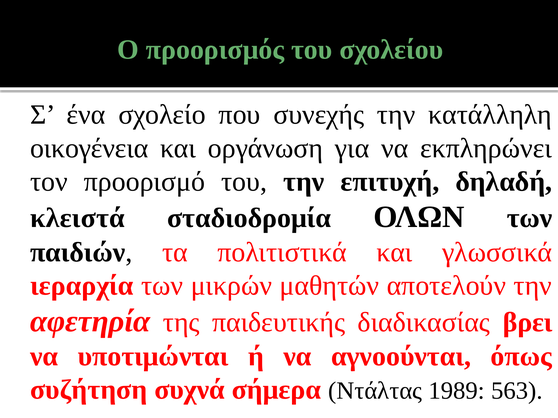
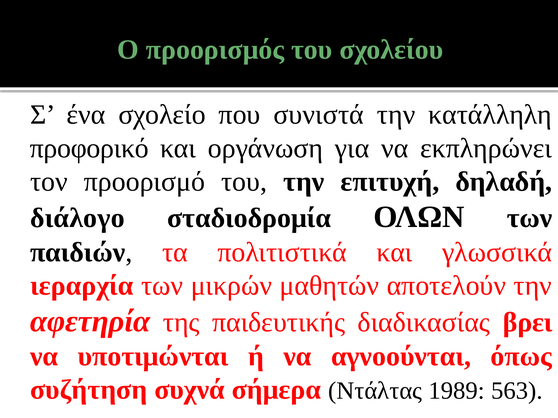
συνεχής: συνεχής -> συνιστά (319, 115)
οικογένεια: οικογένεια -> προφορικό (89, 148)
κλειστά: κλειστά -> διάλογο (77, 218)
